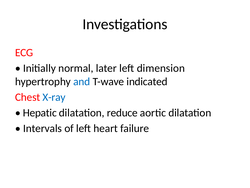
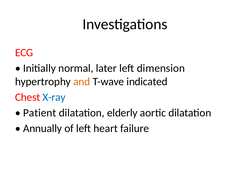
and colour: blue -> orange (82, 81)
Hepatic: Hepatic -> Patient (40, 113)
reduce: reduce -> elderly (122, 113)
Intervals: Intervals -> Annually (43, 128)
